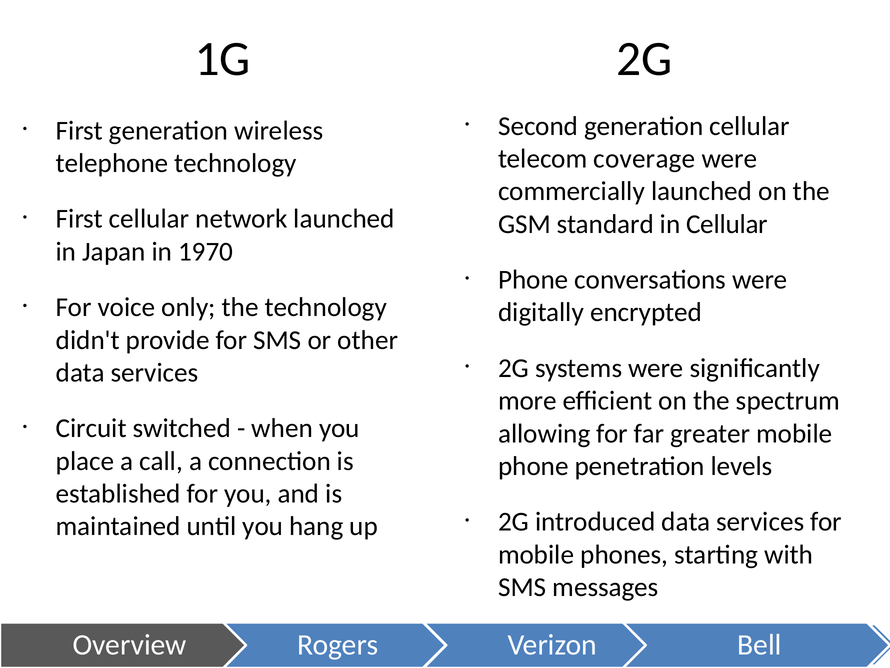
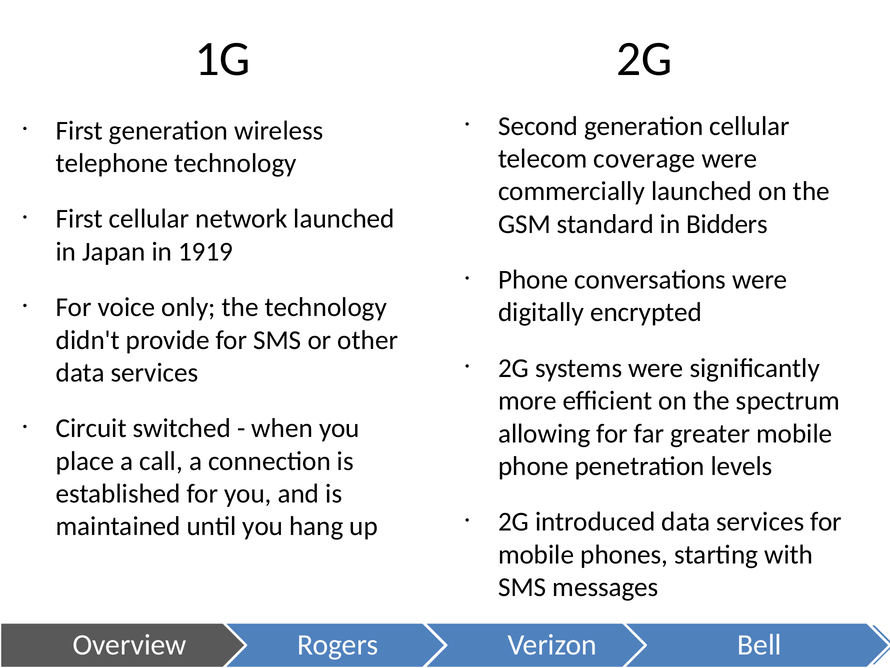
in Cellular: Cellular -> Bidders (727, 224)
1970: 1970 -> 1919 (206, 251)
